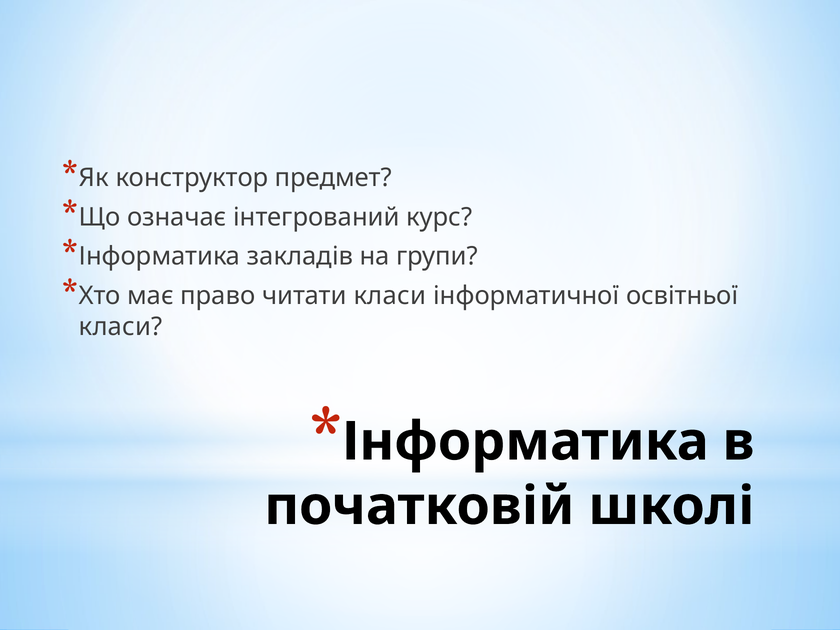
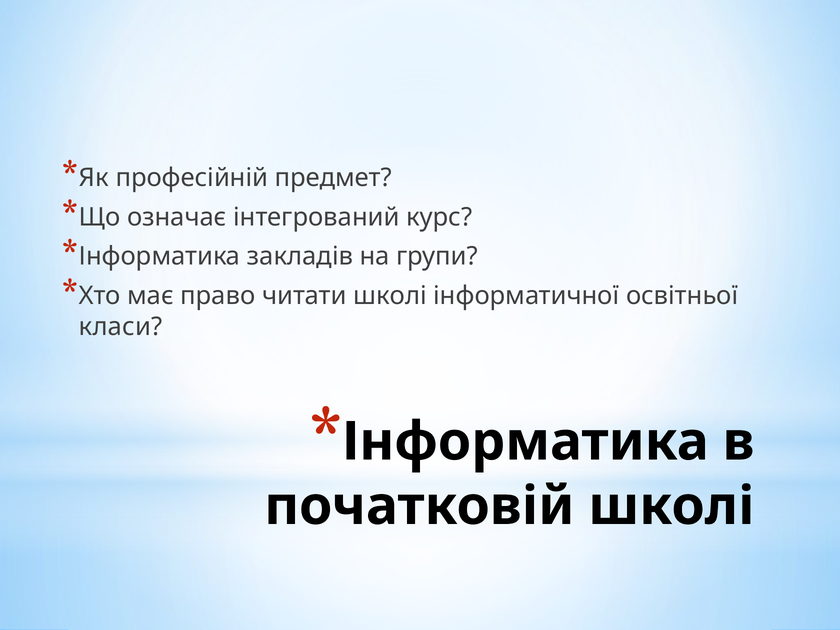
конструктор: конструктор -> професійній (192, 178)
читати класи: класи -> школі (390, 296)
